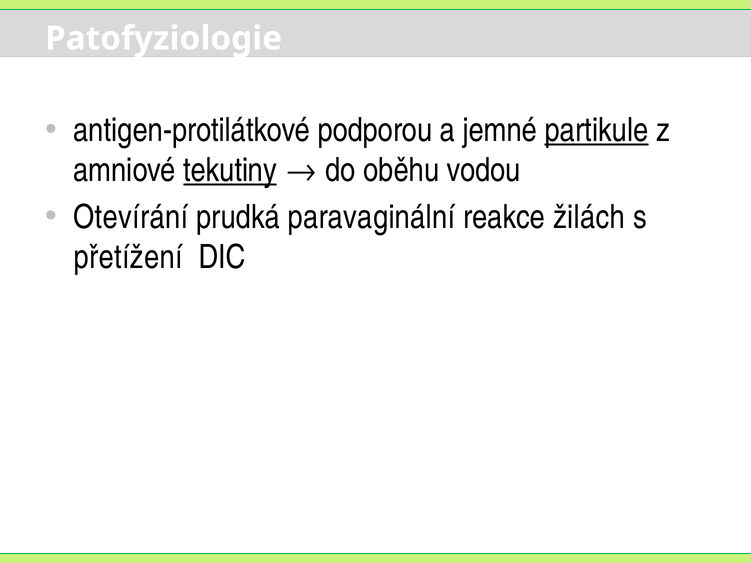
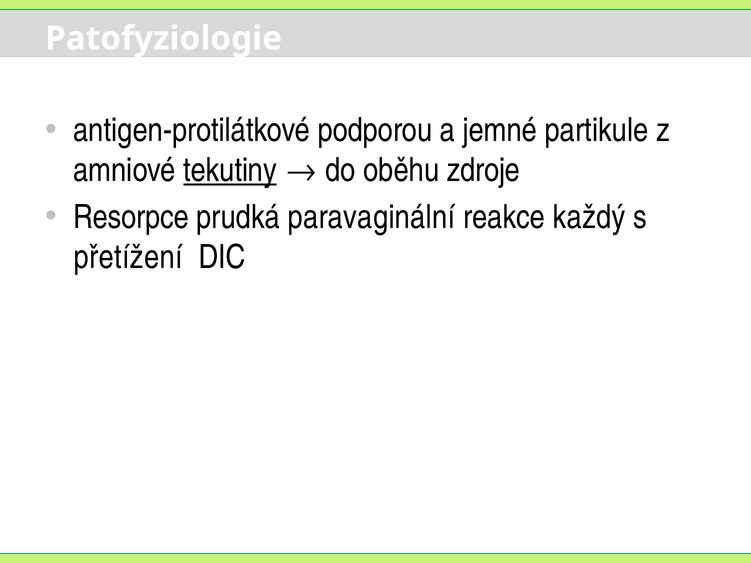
partikule underline: present -> none (597, 130)
vodou: vodou -> zdroje (484, 170)
Otevírání: Otevírání -> Resorpce (131, 217)
žilách: žilách -> každý (589, 217)
